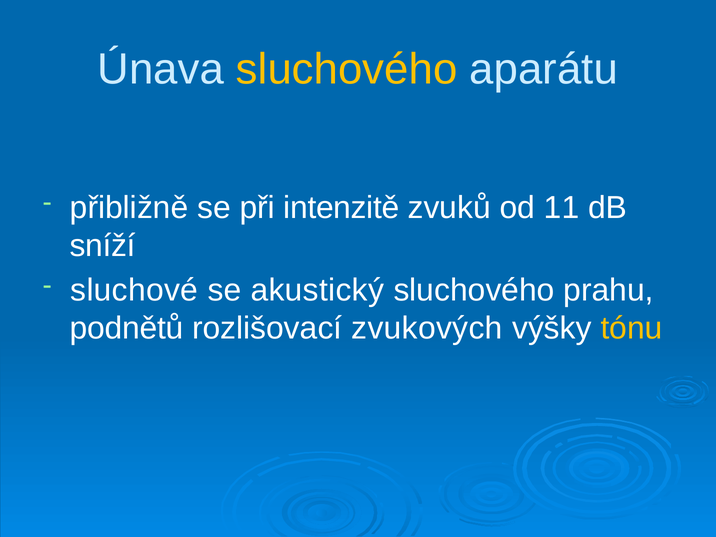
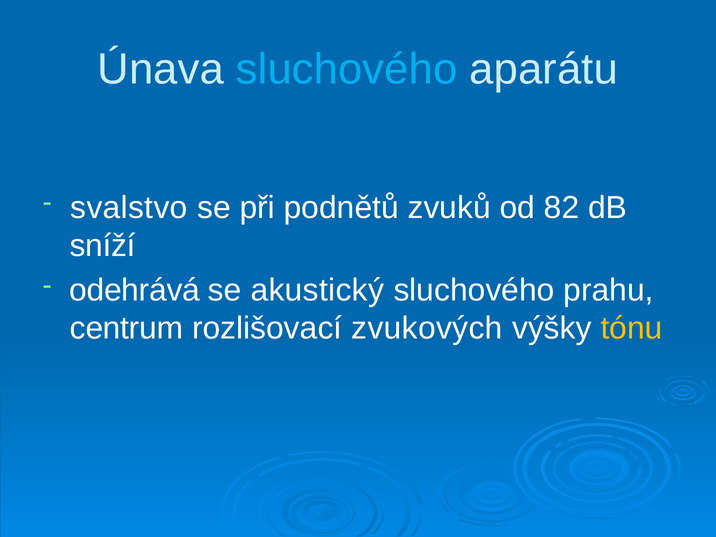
sluchového colour: yellow -> light blue (347, 69)
přibližně: přibližně -> svalstvo (129, 208)
intenzitě: intenzitě -> podnětů (341, 208)
11: 11 -> 82 (562, 208)
sluchové: sluchové -> odehrává (135, 290)
podnětů: podnětů -> centrum (127, 328)
